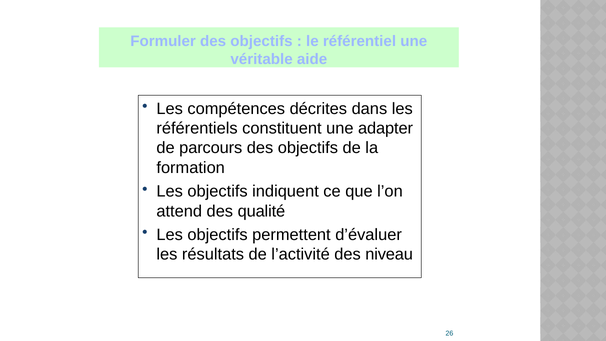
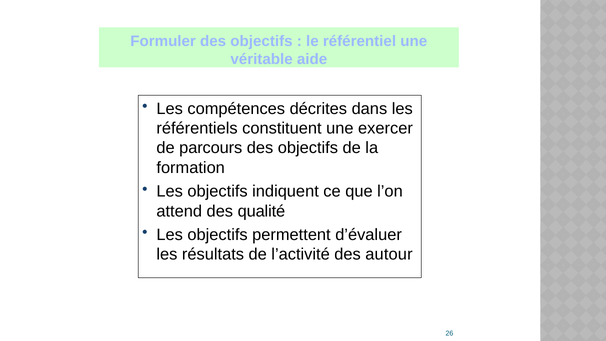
adapter: adapter -> exercer (385, 128)
niveau: niveau -> autour (389, 254)
